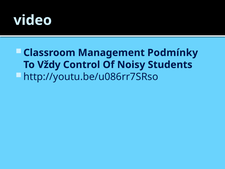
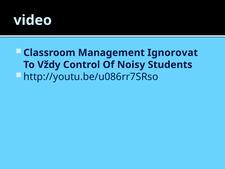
Podmínky: Podmínky -> Ignorovat (173, 53)
